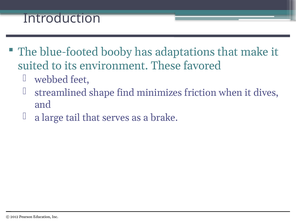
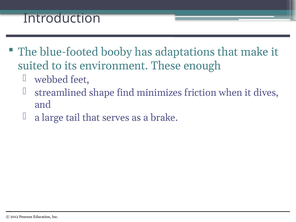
favored: favored -> enough (202, 66)
